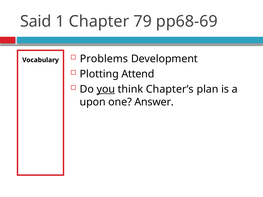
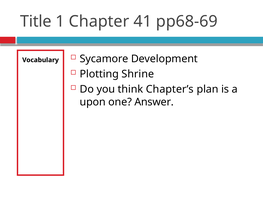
Said: Said -> Title (36, 21)
79: 79 -> 41 (143, 21)
Problems: Problems -> Sycamore (104, 59)
Attend: Attend -> Shrine (138, 74)
you underline: present -> none (106, 89)
